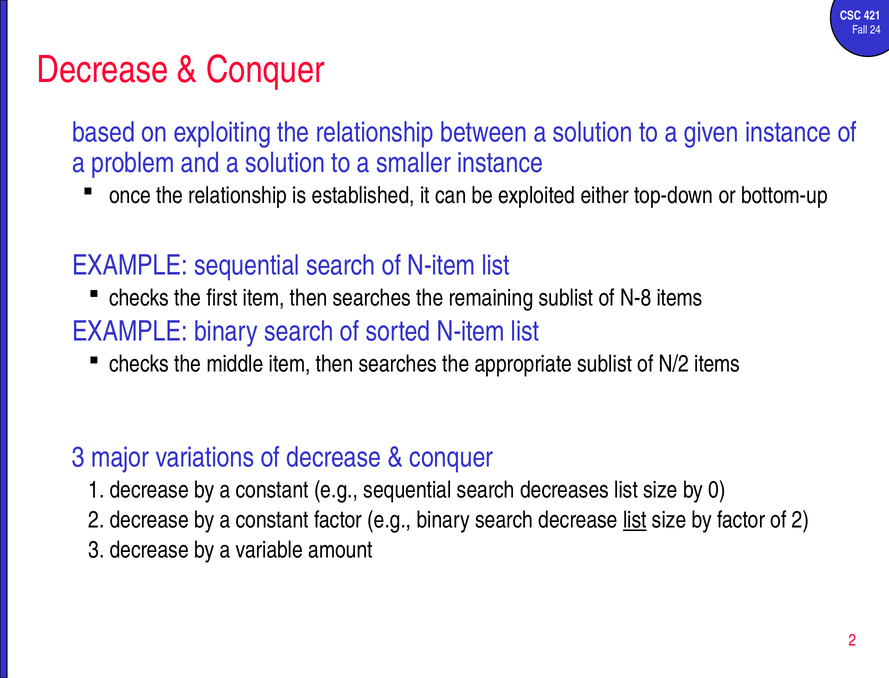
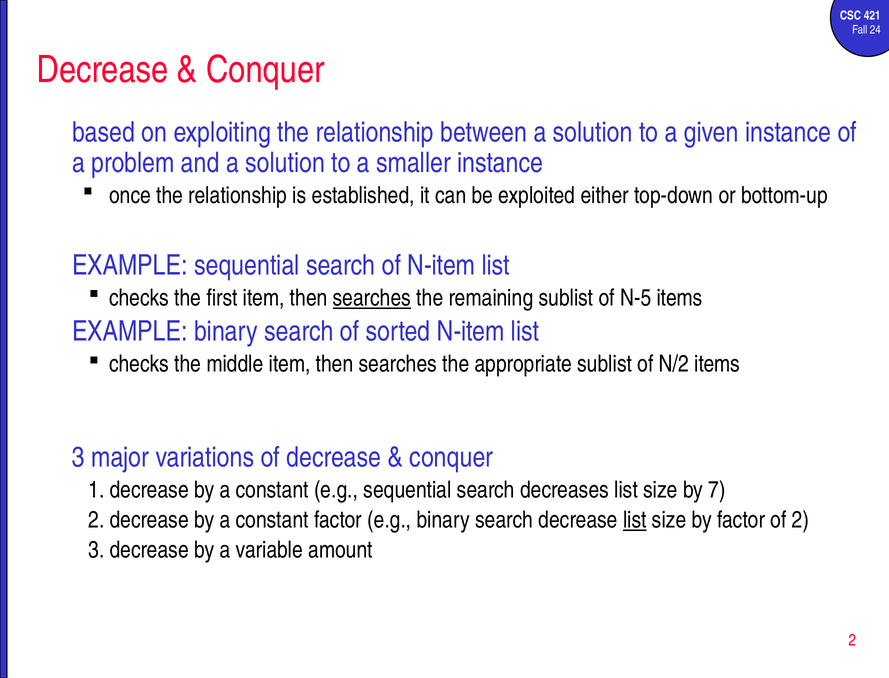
searches underline: none -> present (372, 298)
N-8: N-8 -> N-5 (636, 298)
0: 0 -> 7 (717, 489)
